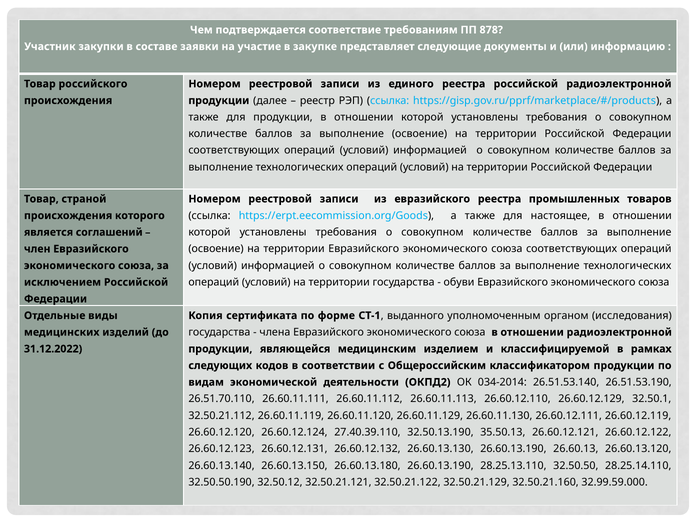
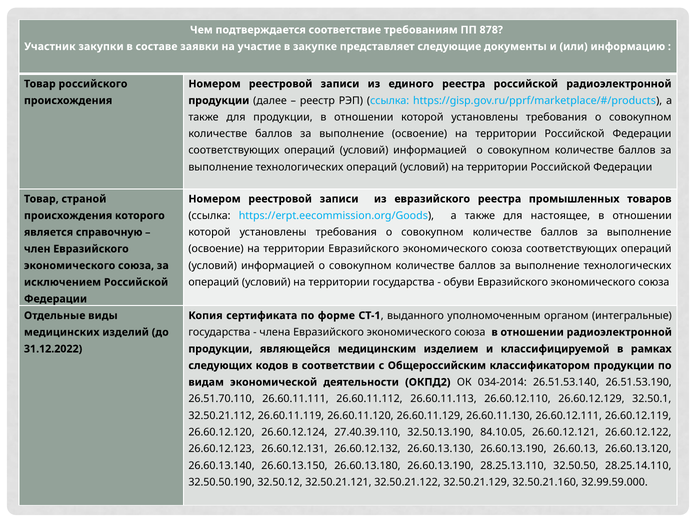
соглашений: соглашений -> справочную (109, 232)
исследования: исследования -> интегральные (632, 316)
35.50.13: 35.50.13 -> 84.10.05 (503, 432)
